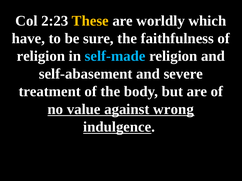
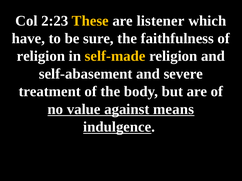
worldly: worldly -> listener (161, 21)
self-made colour: light blue -> yellow (115, 56)
wrong: wrong -> means (174, 110)
